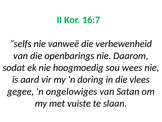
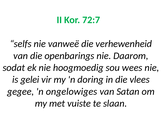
16:7: 16:7 -> 72:7 (91, 20)
aard: aard -> gelei (30, 79)
